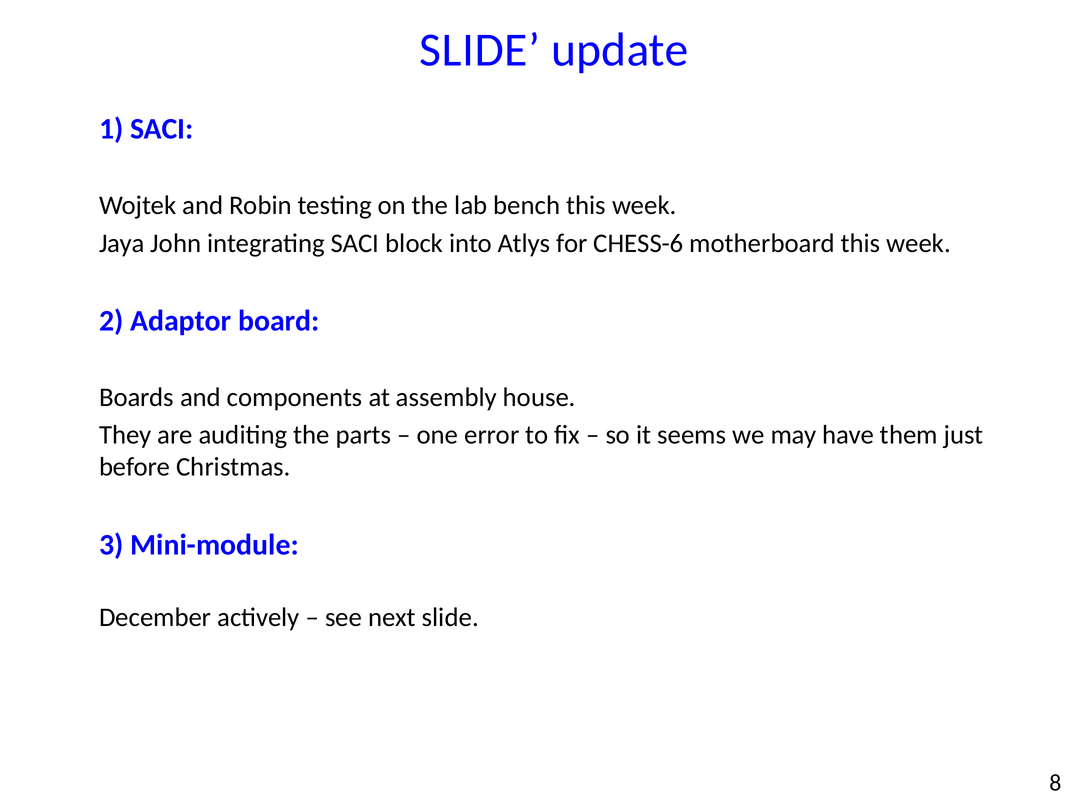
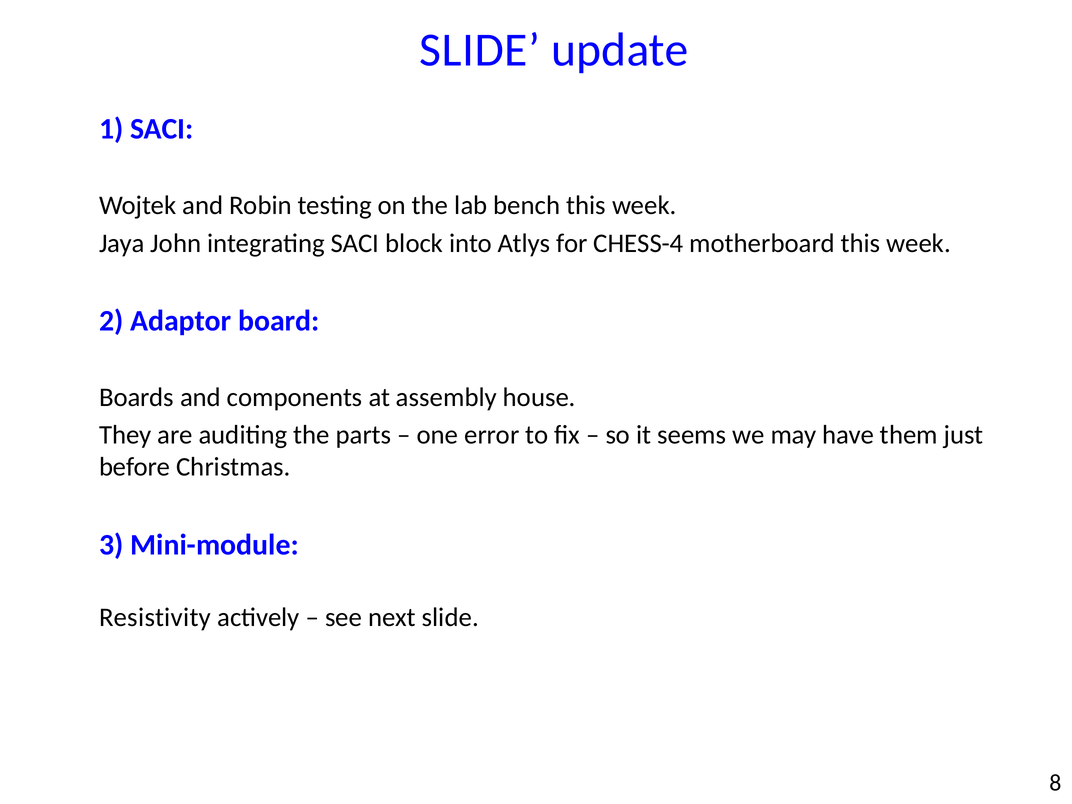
CHESS-6: CHESS-6 -> CHESS-4 (638, 243)
December: December -> Resistivity (155, 617)
